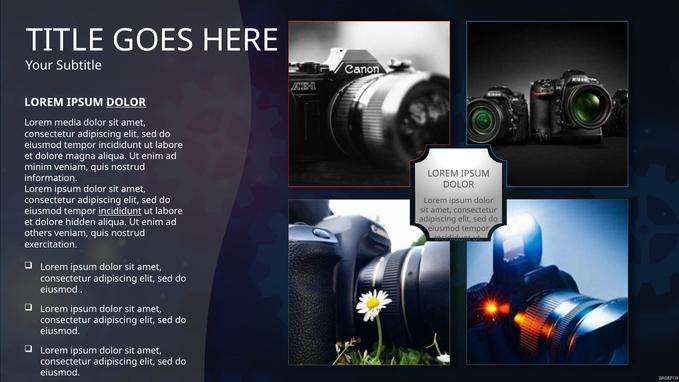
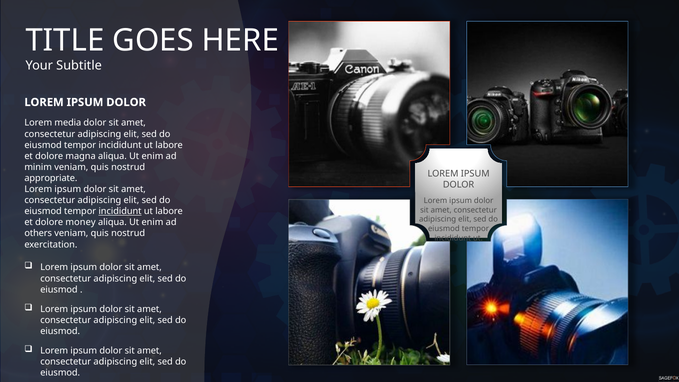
DOLOR underline: present -> none (126, 102)
information: information -> appropriate (51, 178)
hidden: hidden -> money (81, 222)
